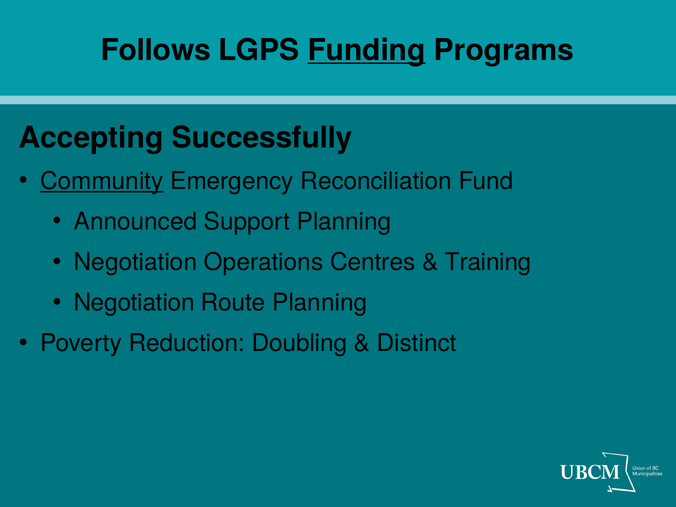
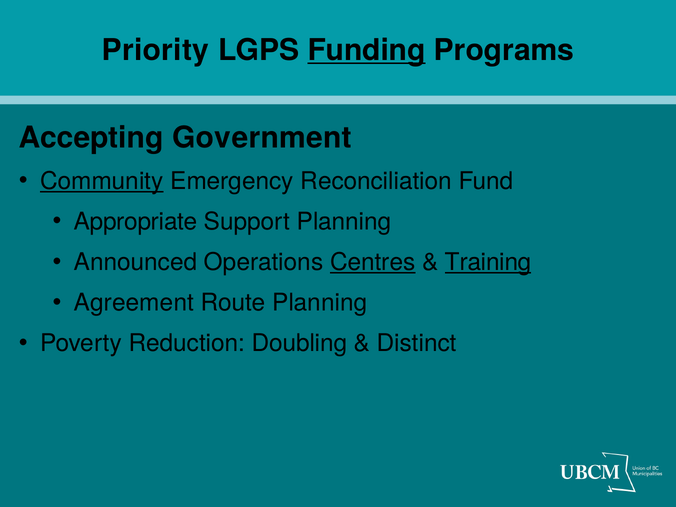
Follows: Follows -> Priority (155, 50)
Successfully: Successfully -> Government (262, 138)
Announced: Announced -> Appropriate (136, 222)
Negotiation: Negotiation -> Announced (135, 262)
Centres underline: none -> present (373, 262)
Training underline: none -> present (488, 262)
Negotiation: Negotiation -> Agreement (134, 303)
